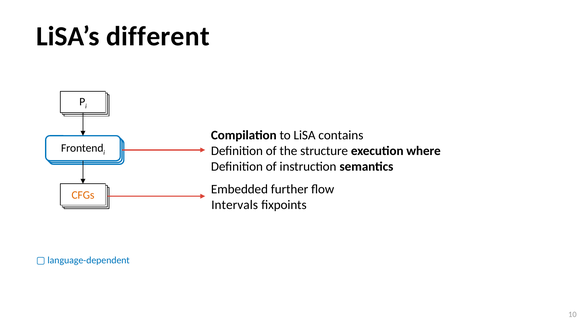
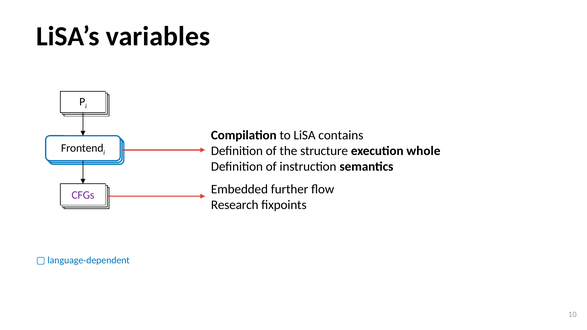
different: different -> variables (158, 36)
where: where -> whole (423, 151)
CFGs colour: orange -> purple (83, 195)
Intervals: Intervals -> Research (235, 205)
